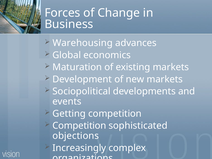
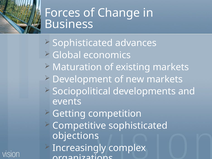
Warehousing: Warehousing -> Sophisticated (83, 43)
Competition: Competition -> Competitive (79, 126)
